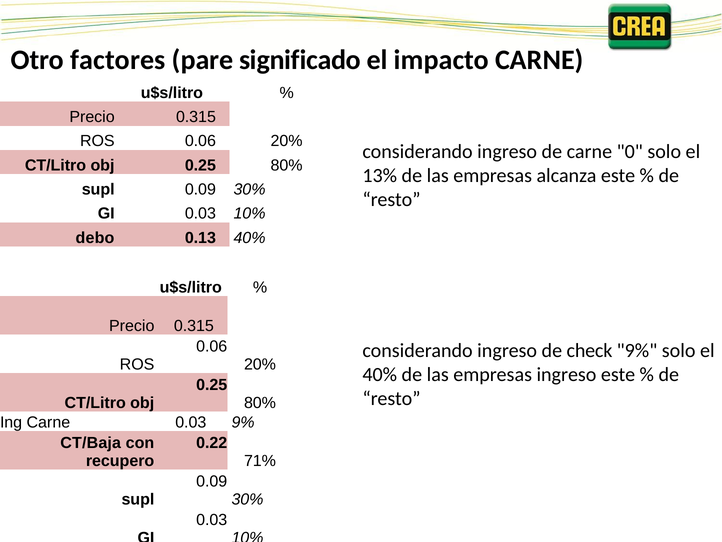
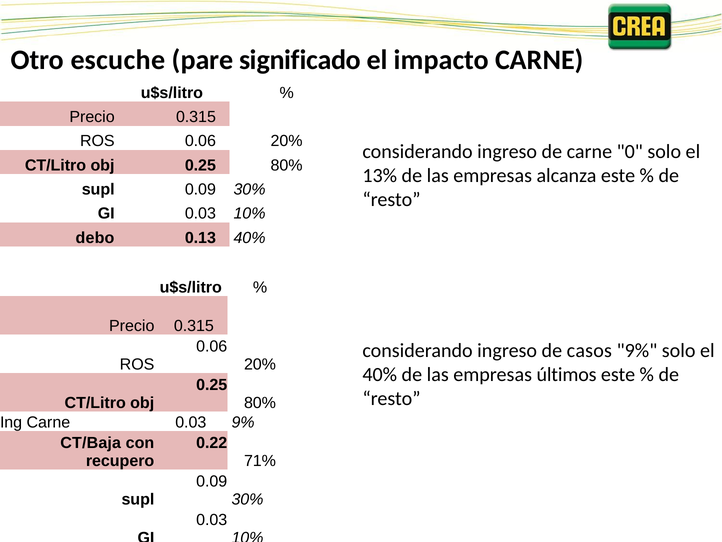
factores: factores -> escuche (118, 60)
check: check -> casos (589, 350)
empresas ingreso: ingreso -> últimos (567, 374)
